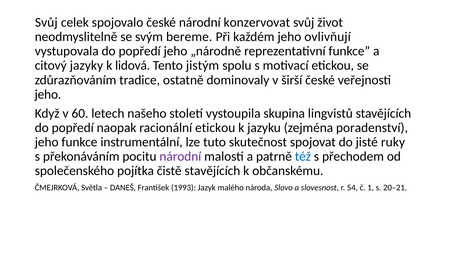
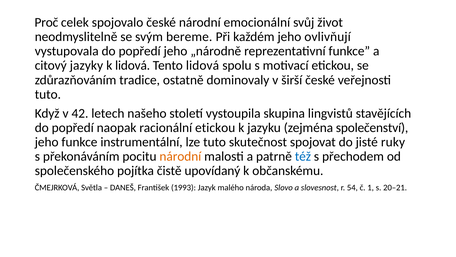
Svůj: Svůj -> Proč (46, 22)
konzervovat: konzervovat -> emocionální (257, 22)
Tento jistým: jistým -> lidová (203, 65)
jeho: jeho -> tuto (48, 94)
60: 60 -> 42 (80, 113)
poradenství: poradenství -> společenství (372, 128)
národní colour: purple -> orange (180, 156)
čistě stavějících: stavějících -> upovídaný (212, 171)
